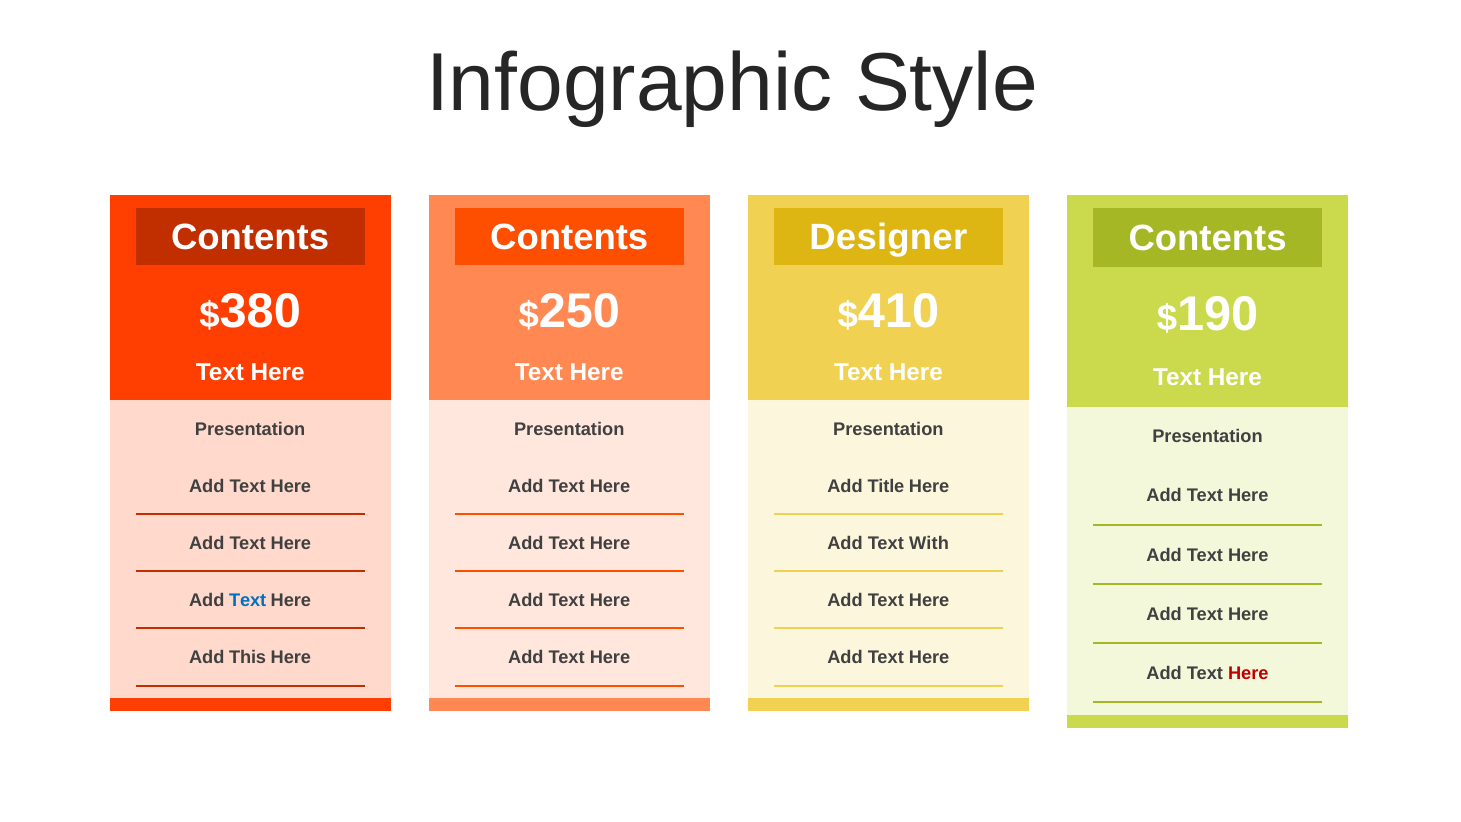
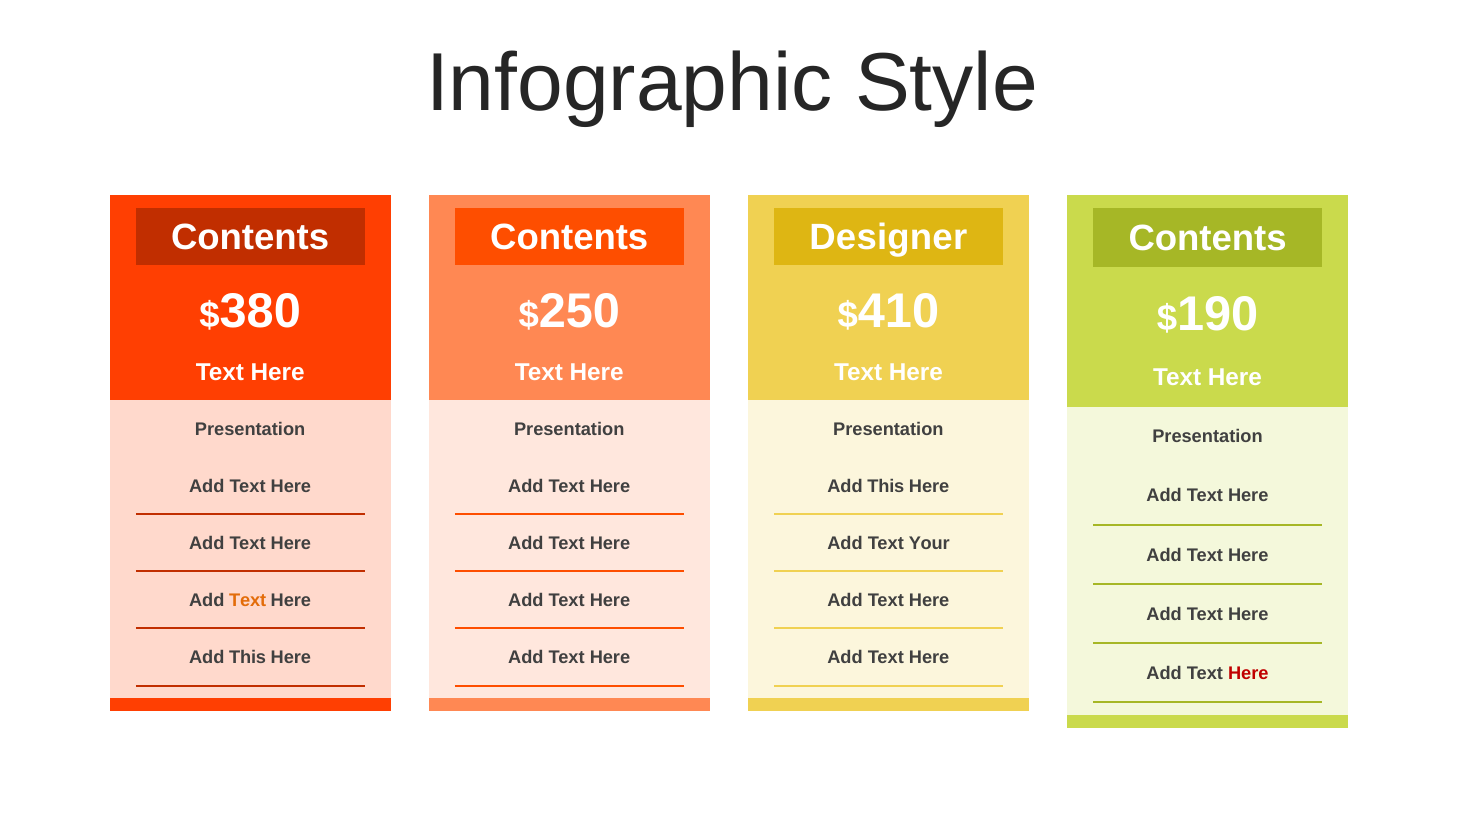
Title: Title -> This (886, 486)
With: With -> Your (929, 543)
Text colour: blue -> orange (248, 600)
